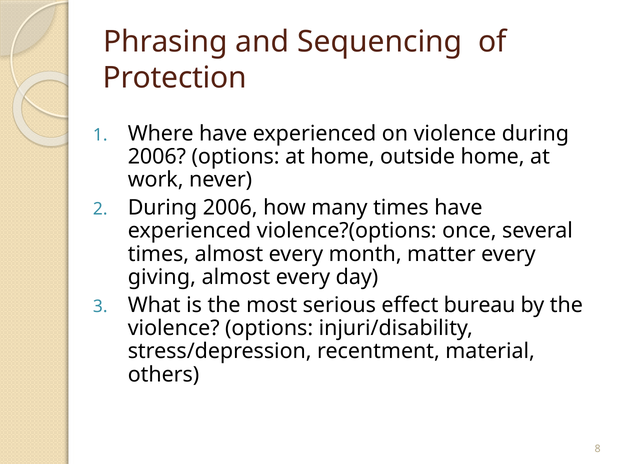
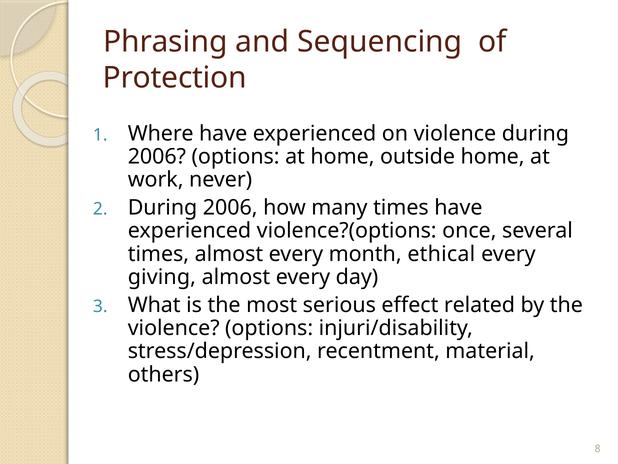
matter: matter -> ethical (441, 254)
bureau: bureau -> related (479, 305)
